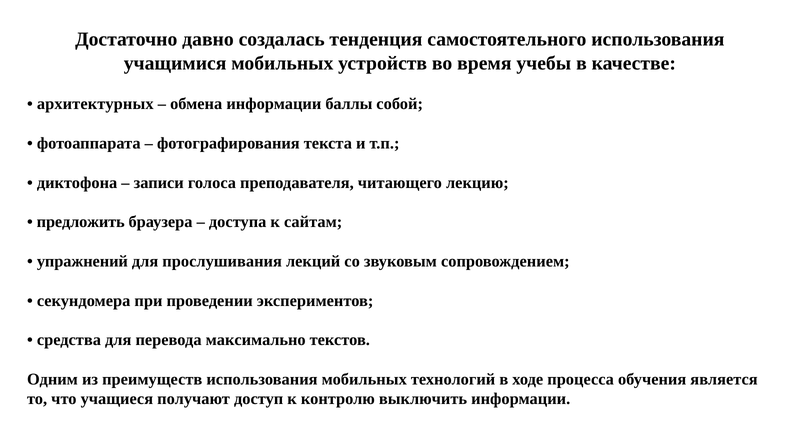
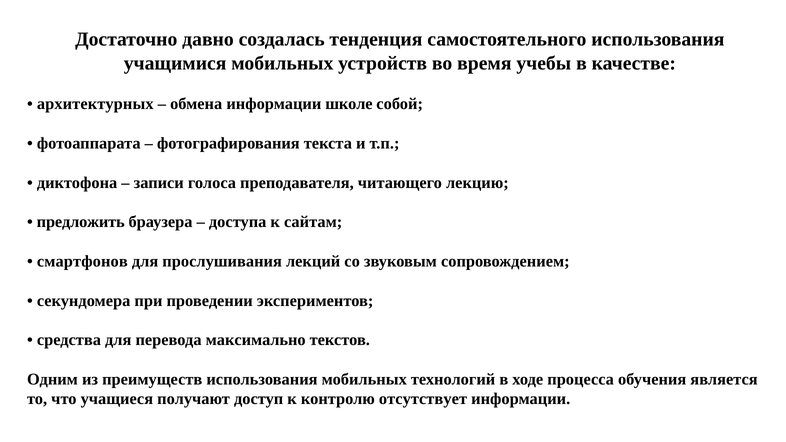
баллы: баллы -> школе (349, 104)
упражнений: упражнений -> смартфонов (82, 261)
выключить: выключить -> отсутствует (423, 399)
